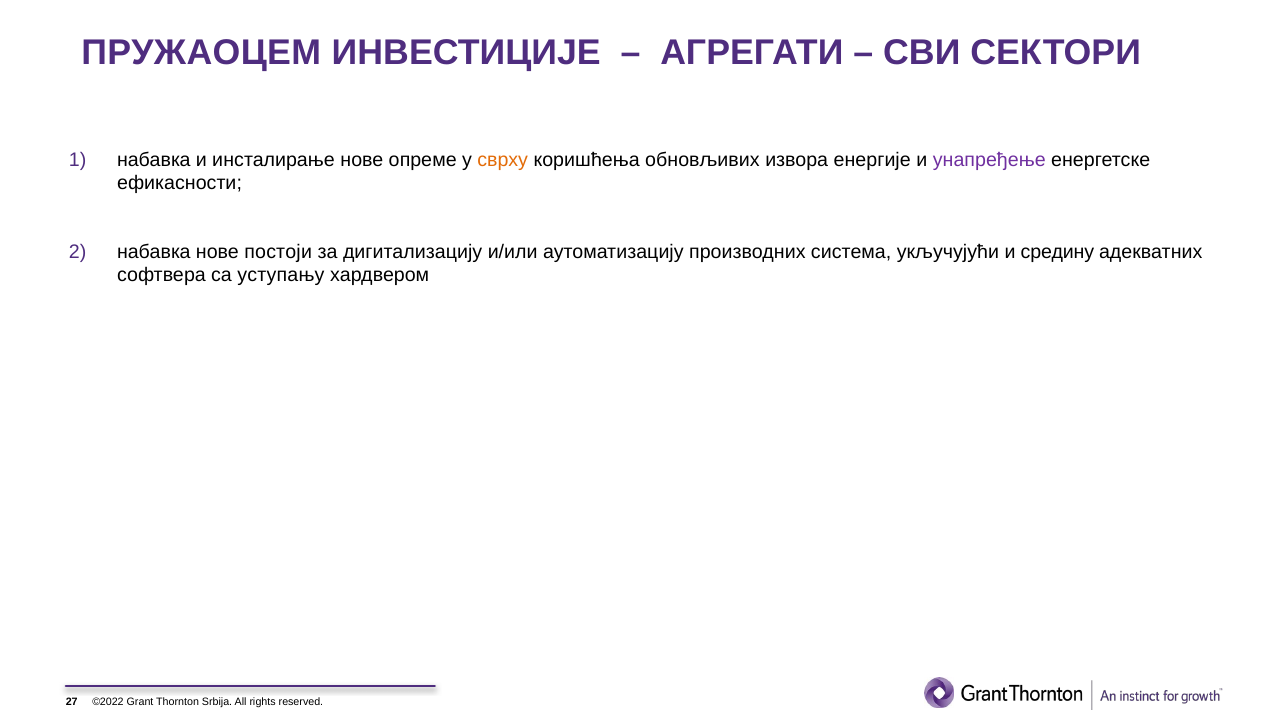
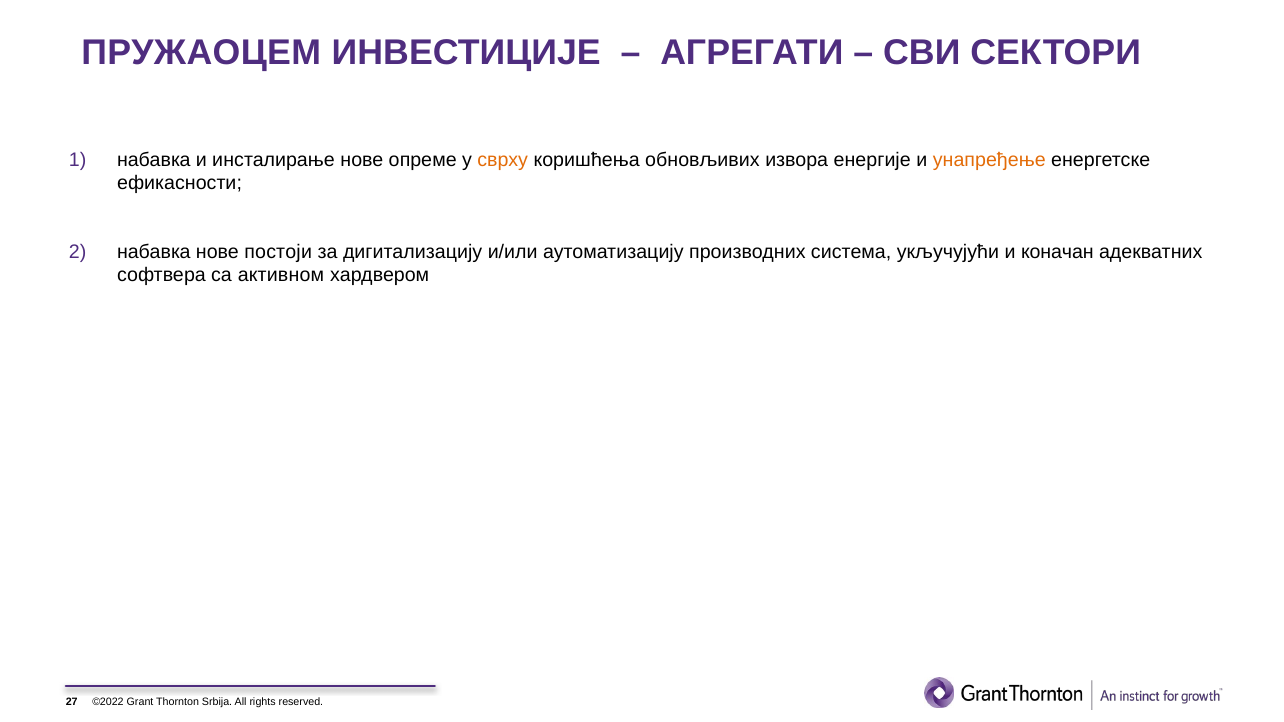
унапређење colour: purple -> orange (989, 160)
средину: средину -> коначан (1057, 252)
уступању: уступању -> активном (281, 276)
